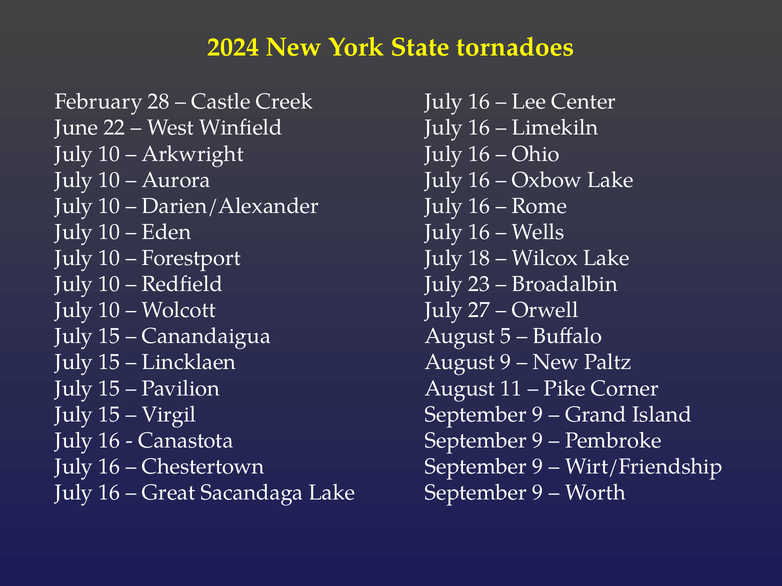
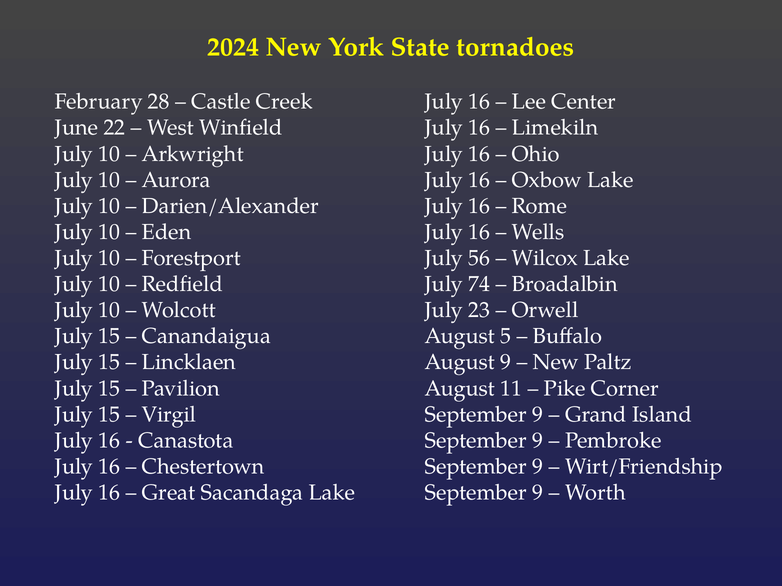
18: 18 -> 56 (479, 258)
23: 23 -> 74 (479, 284)
27: 27 -> 23 (479, 310)
